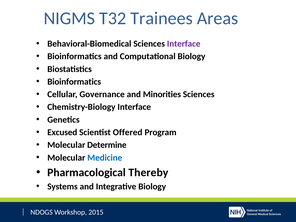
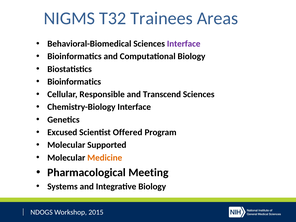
Governance: Governance -> Responsible (102, 94)
Minorities: Minorities -> Transcend (162, 94)
Determine: Determine -> Supported (107, 145)
Medicine colour: blue -> orange (105, 158)
Thereby: Thereby -> Meeting (148, 172)
